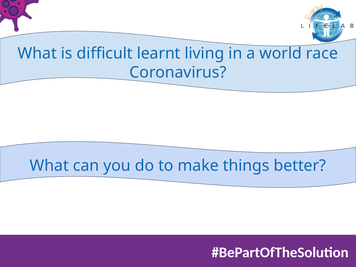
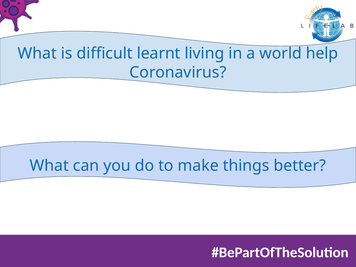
race: race -> help (322, 53)
